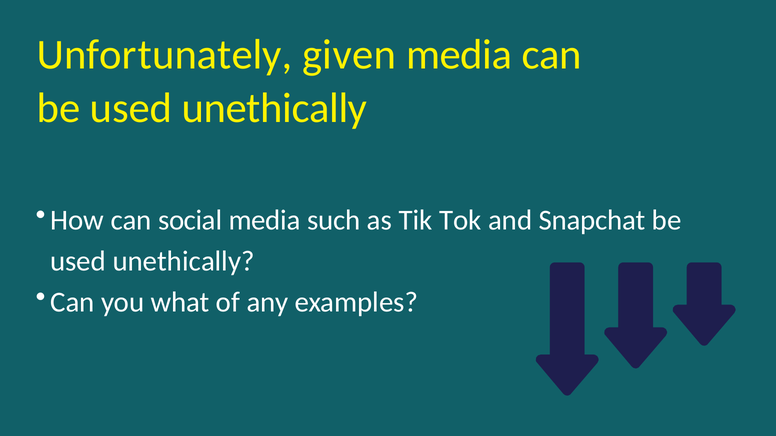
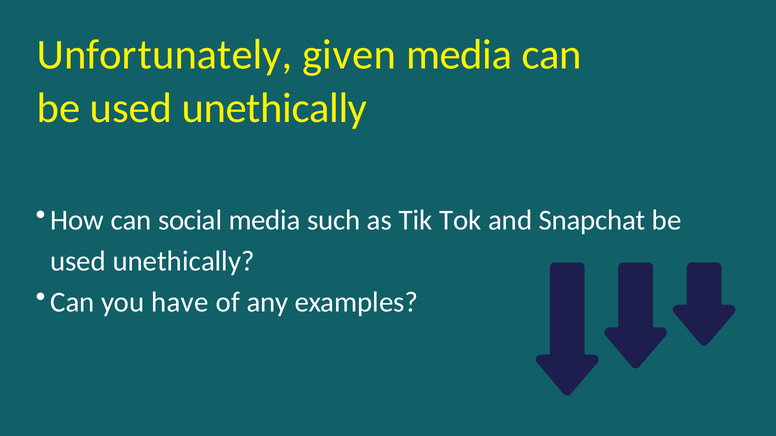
what: what -> have (180, 303)
